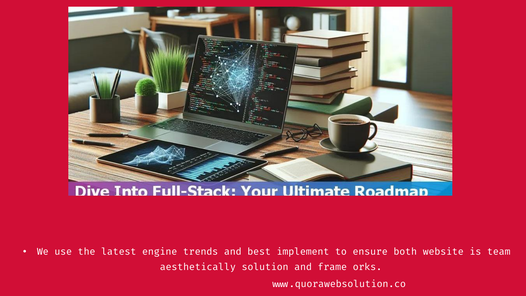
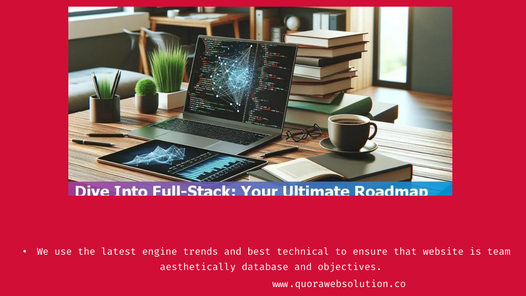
implement: implement -> technical (303, 252)
both: both -> that (405, 252)
solution: solution -> database (265, 267)
frameworks: frameworks -> objectives (350, 267)
